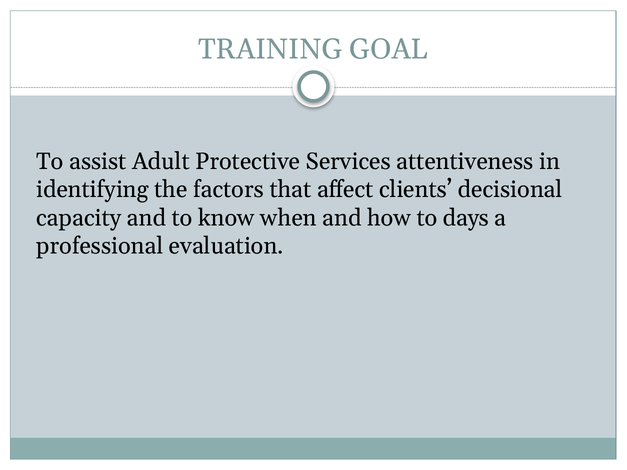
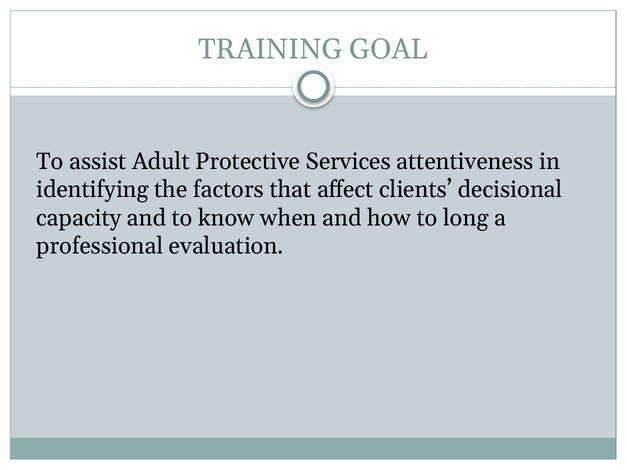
days: days -> long (466, 218)
